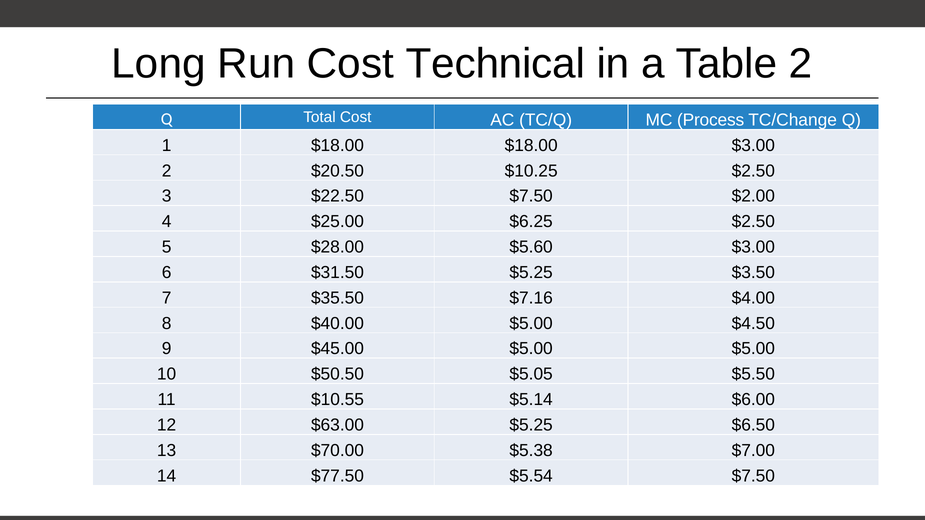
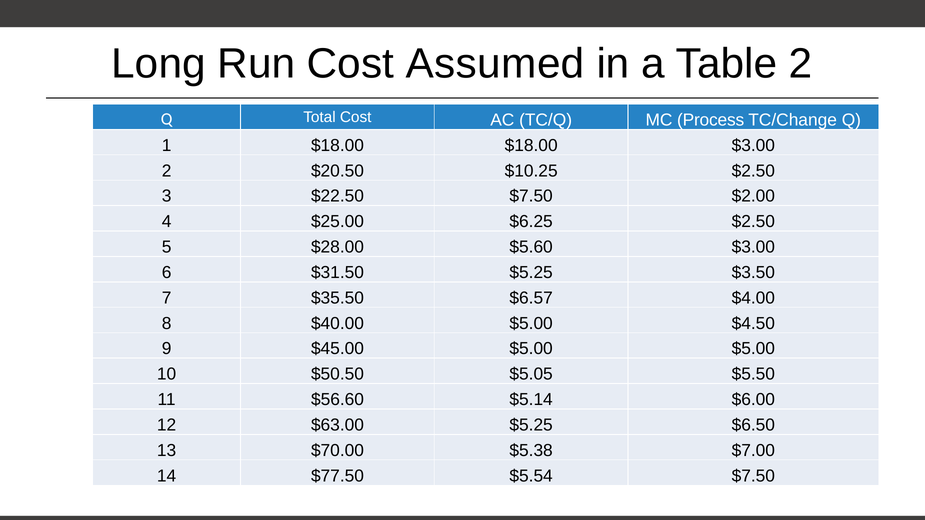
Technical: Technical -> Assumed (495, 64)
$7.16: $7.16 -> $6.57 (531, 298)
$10.55: $10.55 -> $56.60 (338, 400)
